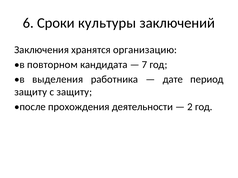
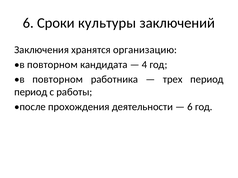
7: 7 -> 4 (145, 65)
выделения: выделения -> повторном (58, 80)
дате: дате -> трех (173, 80)
защиту: защиту -> период (31, 92)
с защиту: защиту -> работы (74, 92)
2: 2 -> 6 (190, 107)
